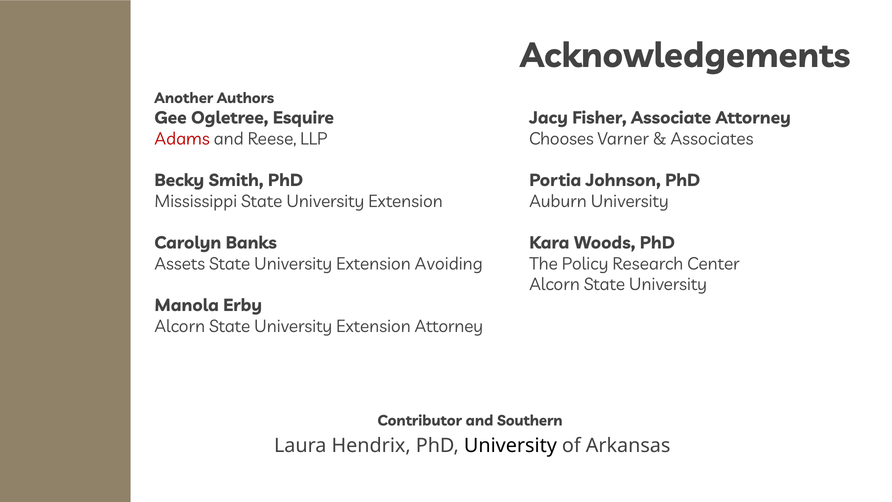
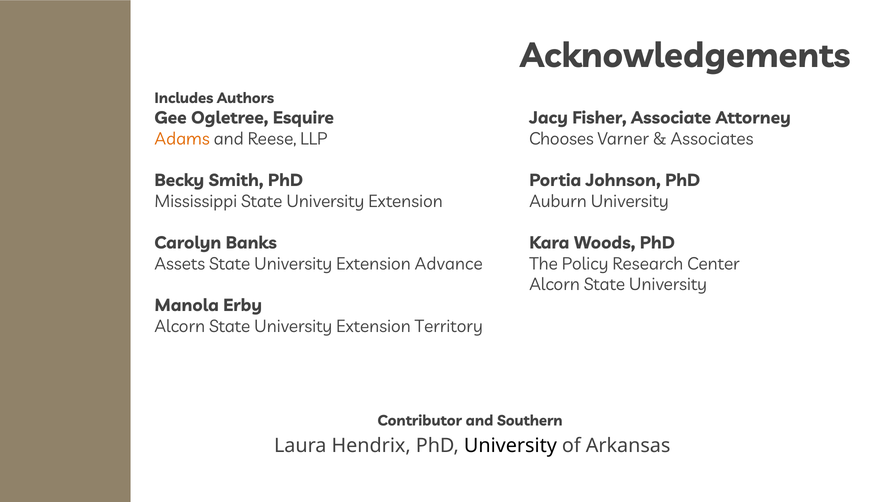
Another: Another -> Includes (184, 98)
Adams colour: red -> orange (182, 139)
Avoiding: Avoiding -> Advance (449, 264)
Extension Attorney: Attorney -> Territory (449, 326)
